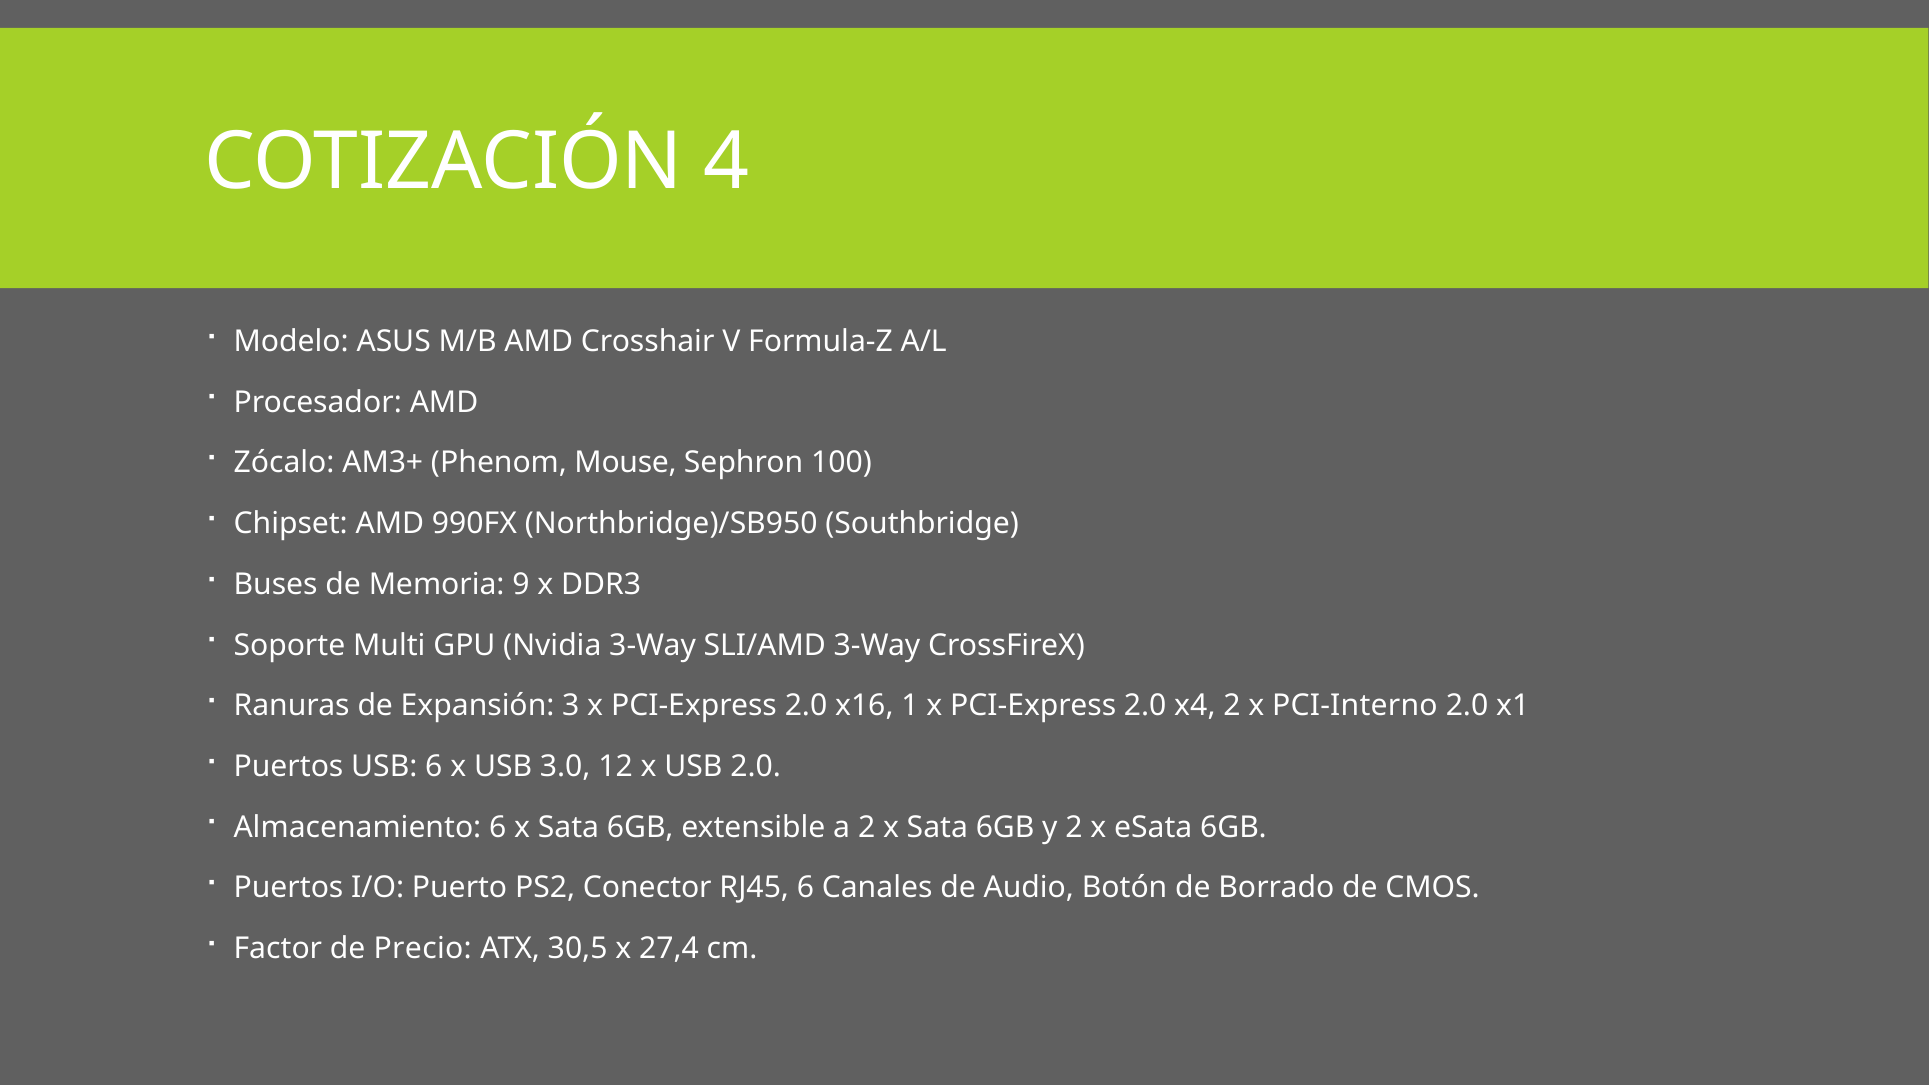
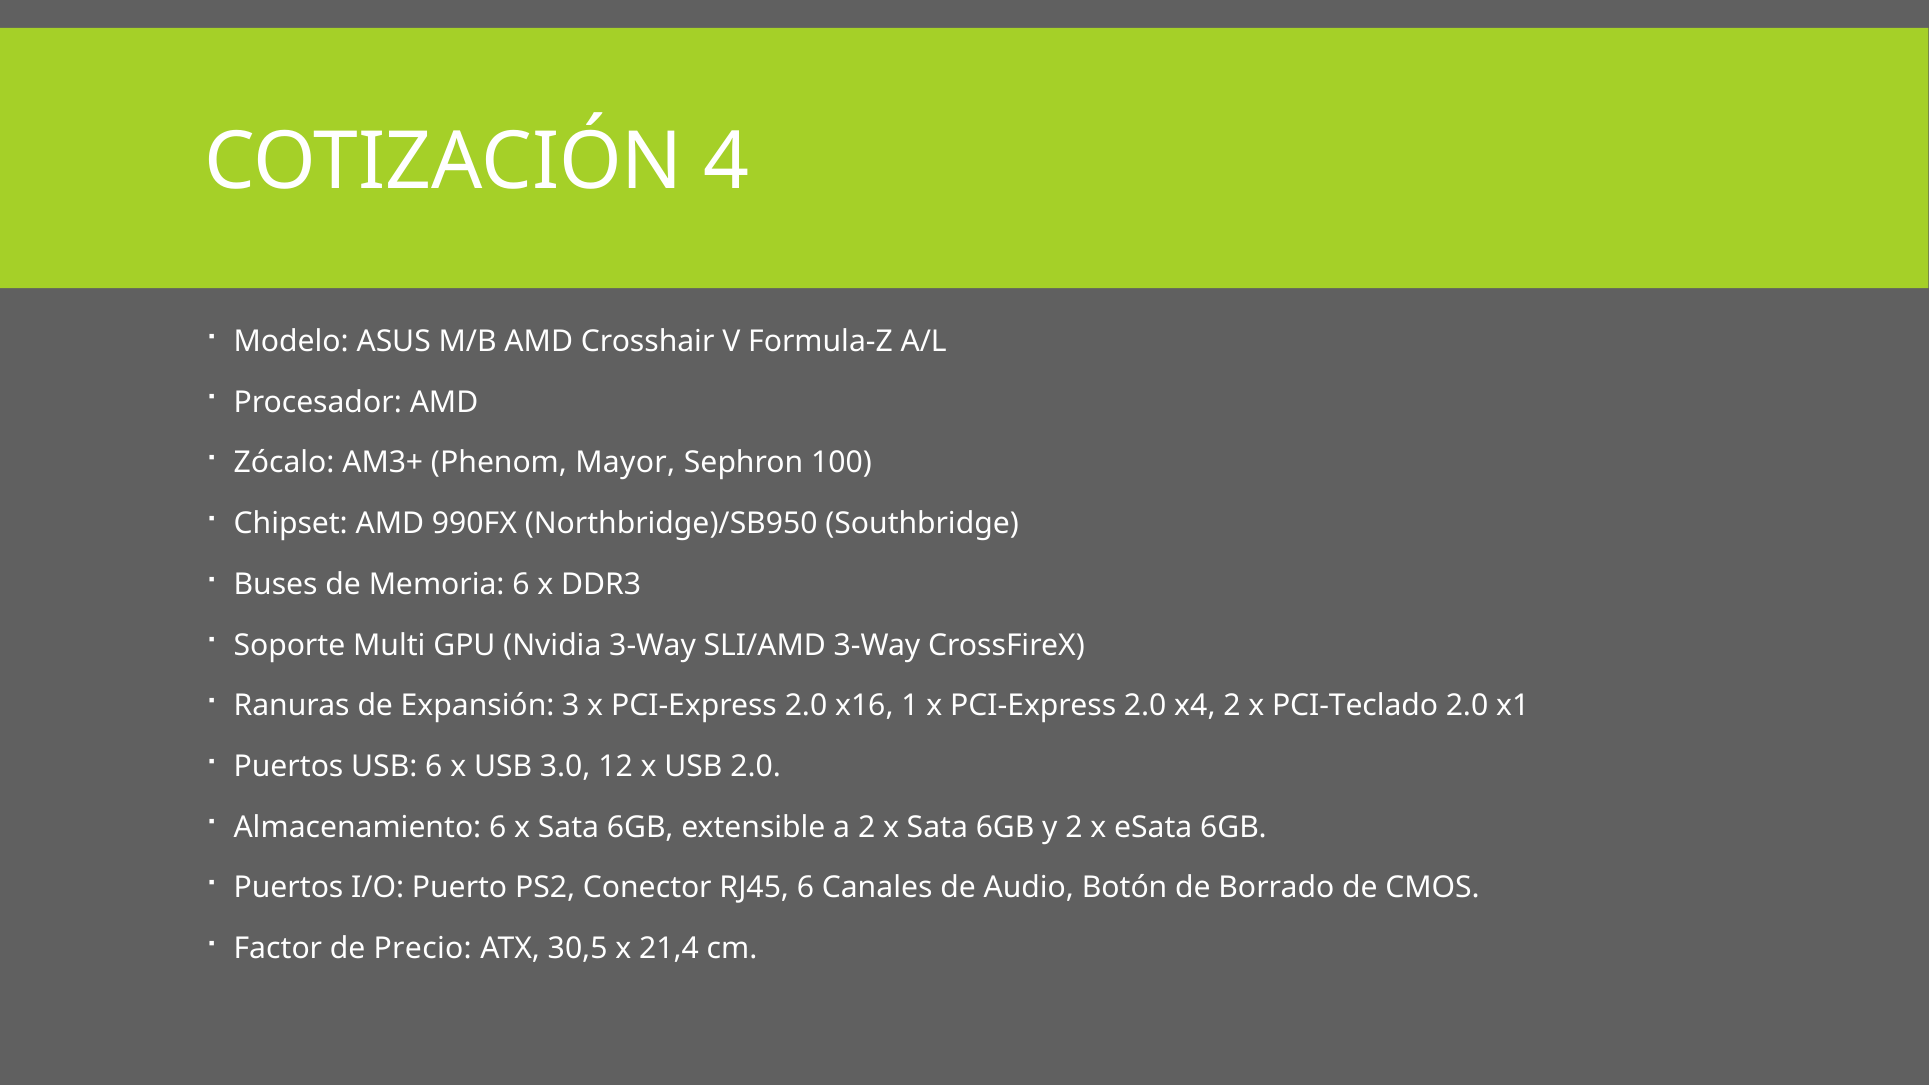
Mouse: Mouse -> Mayor (625, 463)
Memoria 9: 9 -> 6 (521, 584)
PCI-Interno: PCI-Interno -> PCI-Teclado (1355, 706)
27,4: 27,4 -> 21,4 (669, 949)
